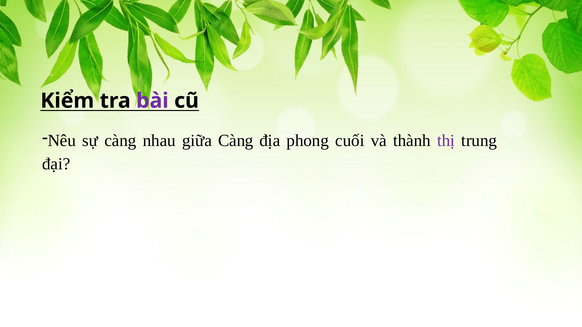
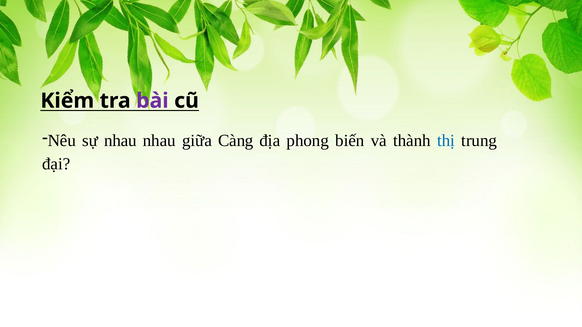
sự càng: càng -> nhau (121, 141)
cuối: cuối -> biến (350, 141)
thị colour: purple -> blue (446, 141)
